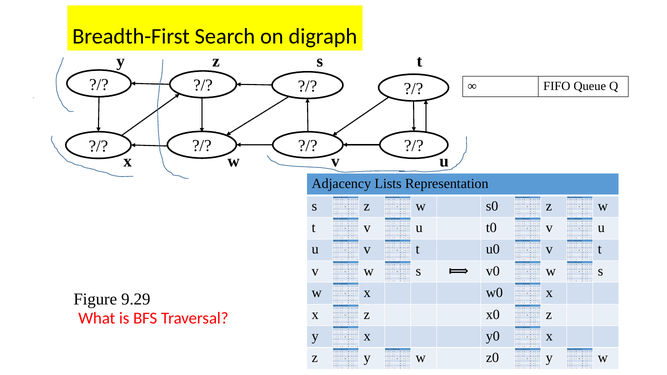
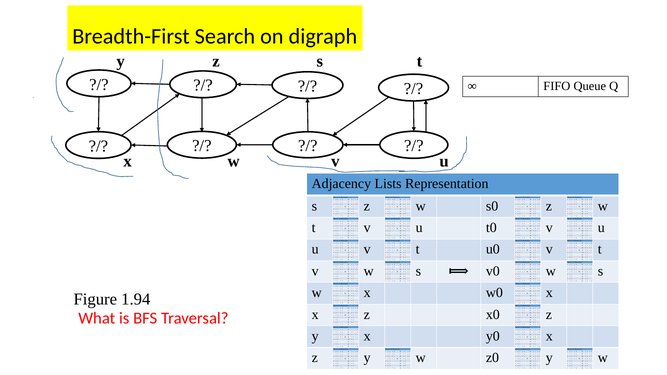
9.29: 9.29 -> 1.94 (136, 300)
